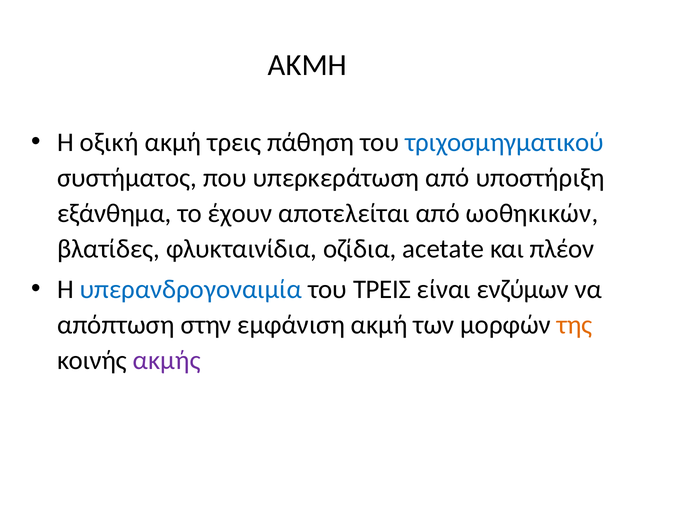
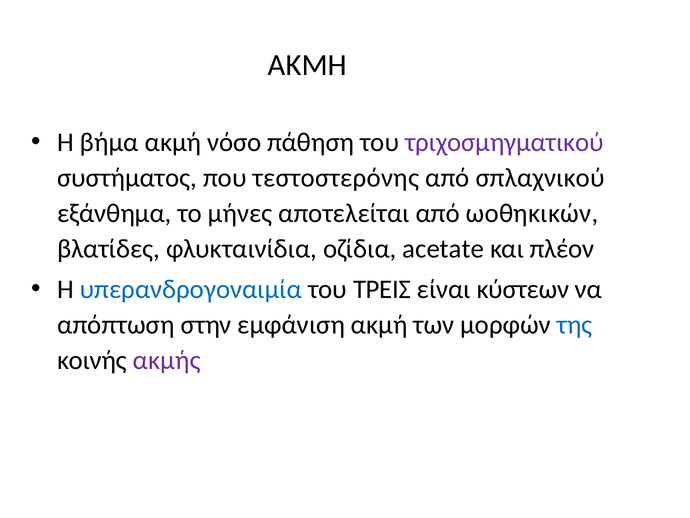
οξική: οξική -> βήμα (109, 142)
ακμή τρεις: τρεις -> νόσο (234, 142)
τριχοσμηγματικού colour: blue -> purple (505, 142)
υπερκεράτωση: υπερκεράτωση -> τεστοστερόνης (336, 178)
υποστήριξη: υποστήριξη -> σπλαχνικού (540, 178)
έχουν: έχουν -> μήνες (240, 213)
ενζύμων: ενζύμων -> κύστεων (523, 289)
της colour: orange -> blue (575, 325)
